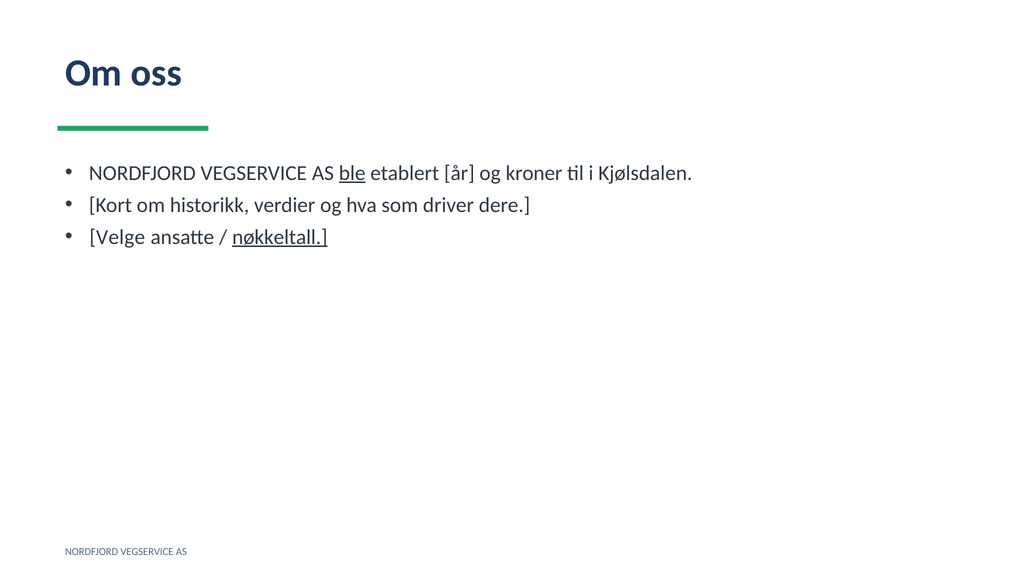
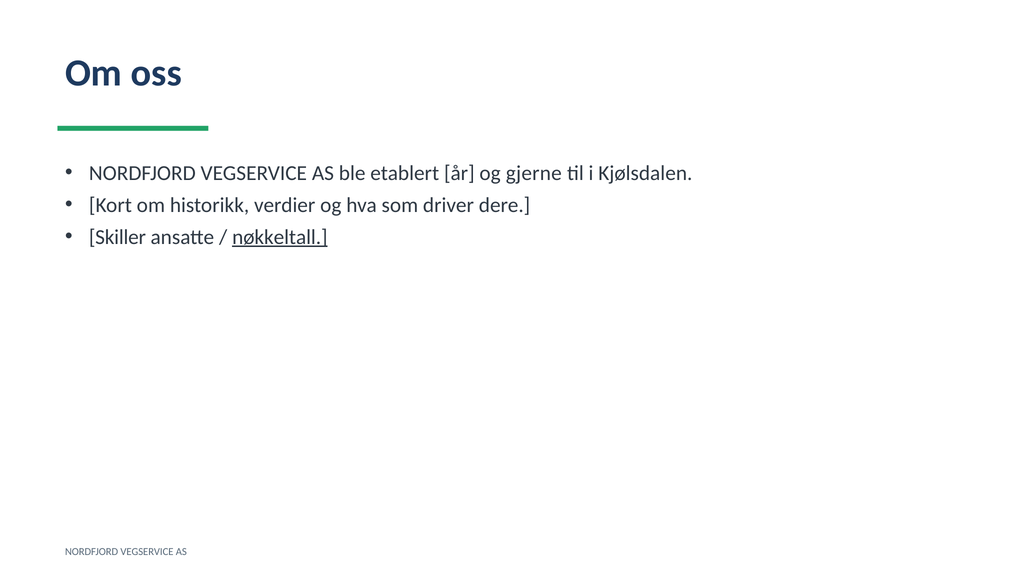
ble underline: present -> none (352, 173)
kroner: kroner -> gjerne (534, 173)
Velge: Velge -> Skiller (117, 237)
